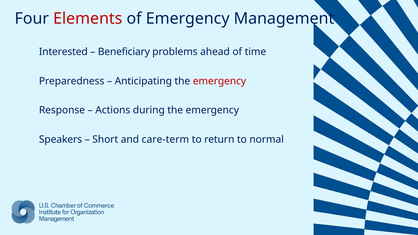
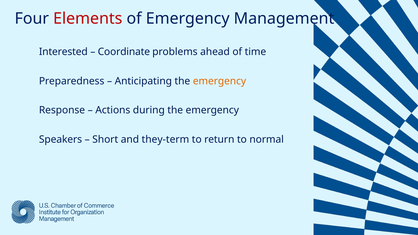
Beneficiary: Beneficiary -> Coordinate (124, 52)
emergency colour: red -> orange (220, 81)
care-term: care-term -> they-term (165, 139)
